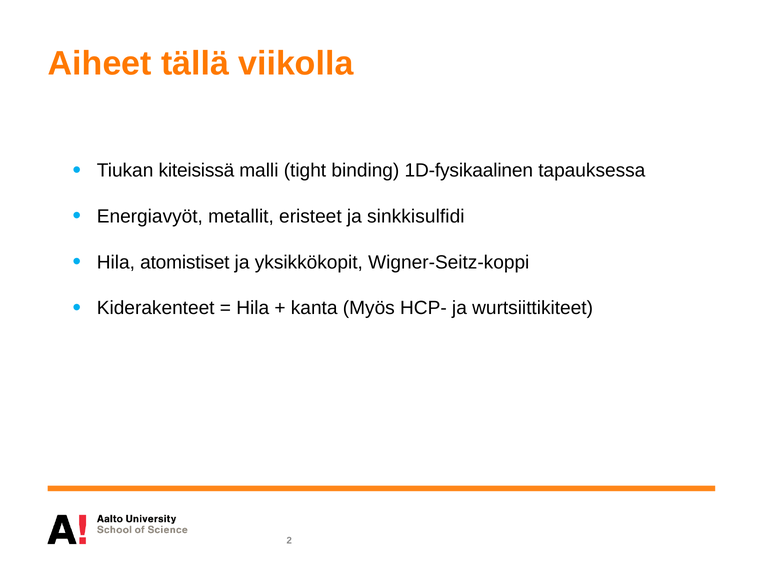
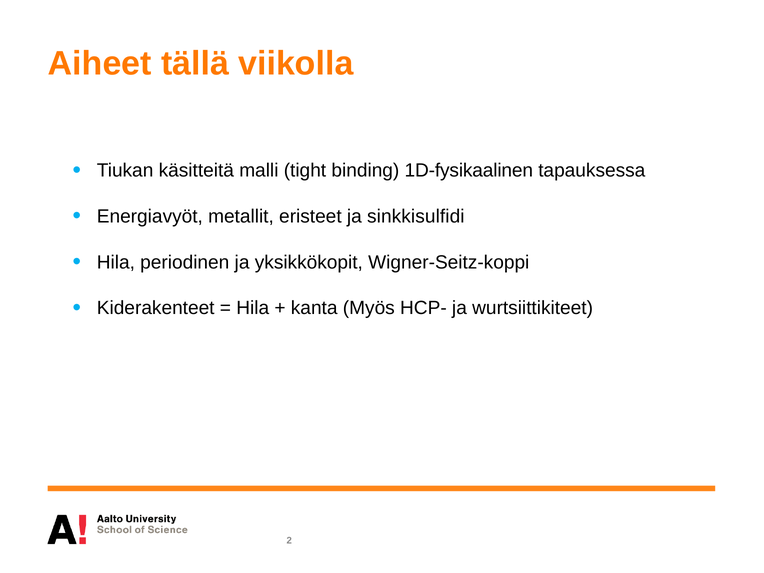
kiteisissä: kiteisissä -> käsitteitä (196, 171)
atomistiset: atomistiset -> periodinen (185, 262)
